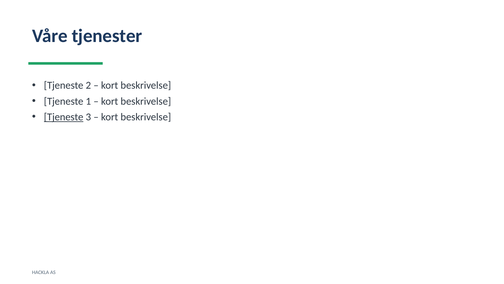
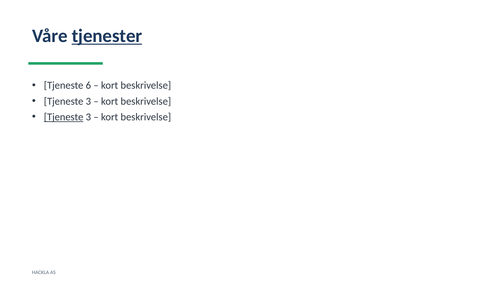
tjenester underline: none -> present (107, 36)
2: 2 -> 6 (88, 85)
1: 1 -> 3 (88, 101)
